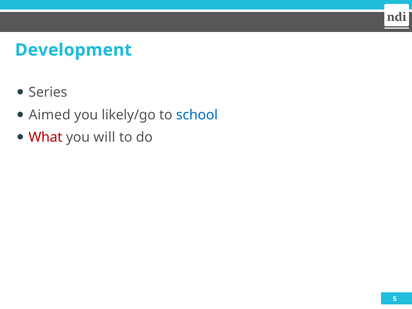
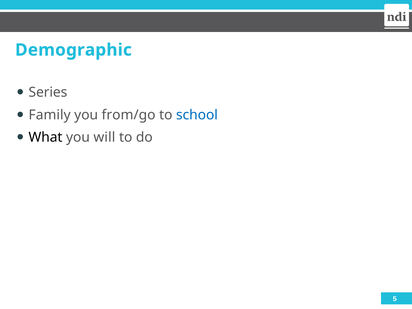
Development: Development -> Demographic (73, 50)
Aimed: Aimed -> Family (50, 115)
likely/go: likely/go -> from/go (129, 115)
What colour: red -> black (46, 137)
